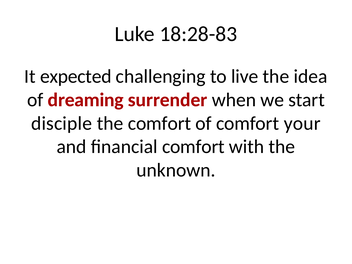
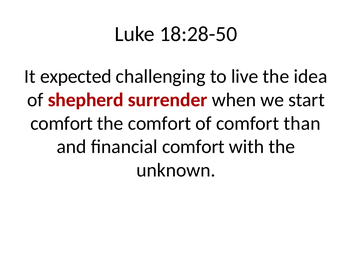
18:28-83: 18:28-83 -> 18:28-50 (198, 34)
dreaming: dreaming -> shepherd (86, 100)
disciple: disciple -> comfort (62, 123)
your: your -> than (302, 123)
